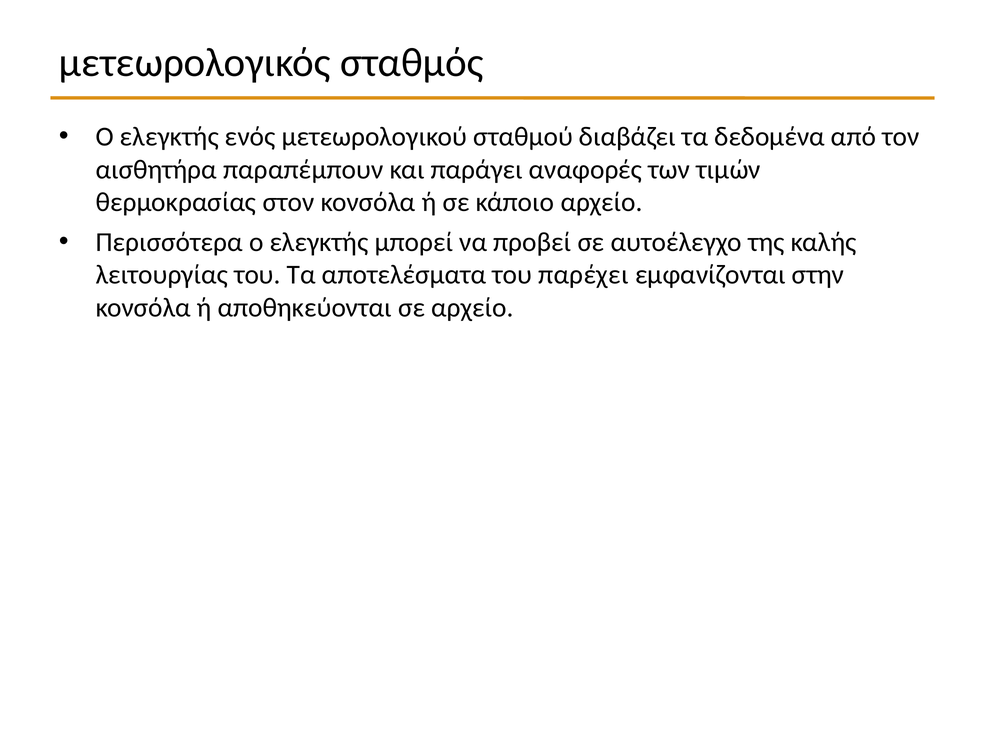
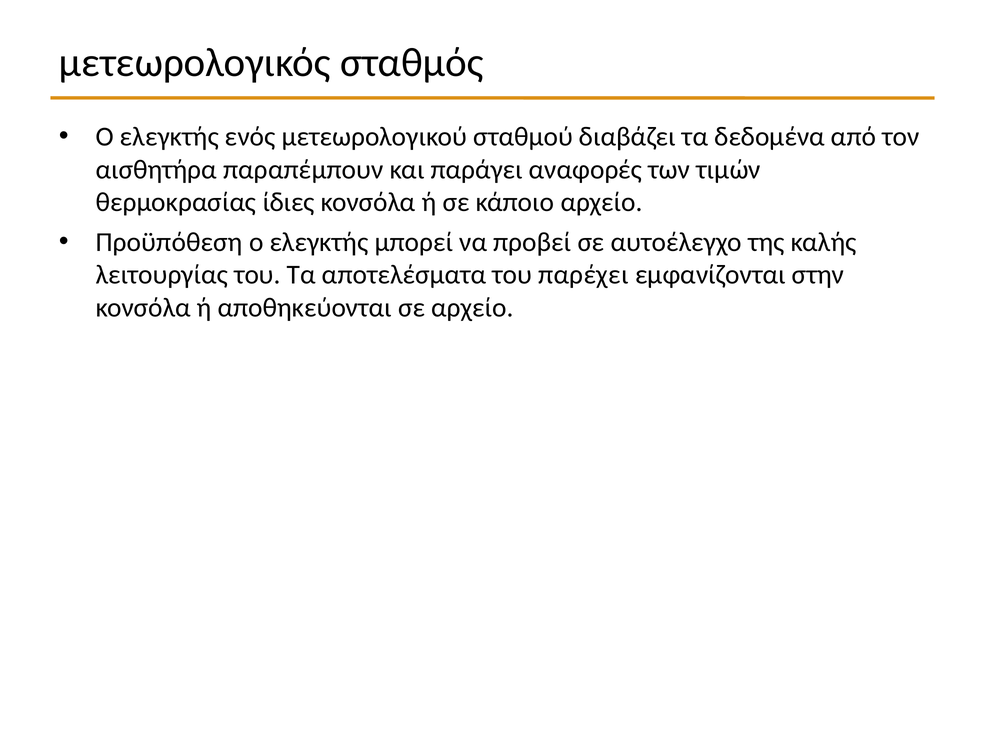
στον: στον -> ίδιες (289, 202)
Περισσότερα: Περισσότερα -> Προϋπόθεση (169, 242)
